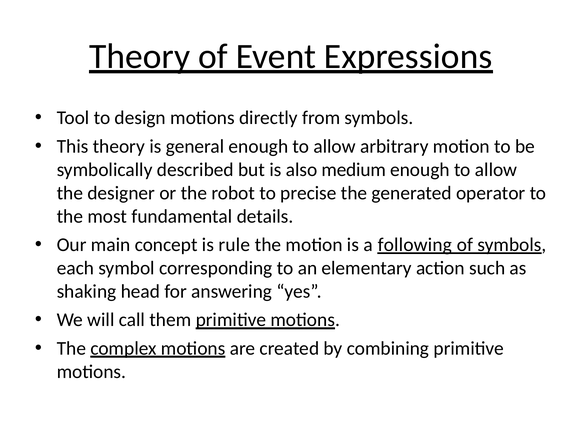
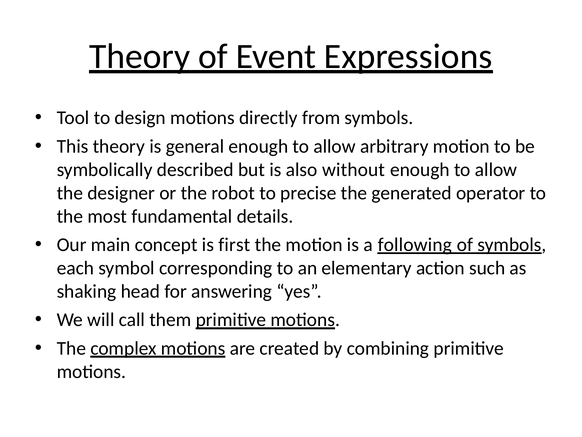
medium: medium -> without (354, 170)
rule: rule -> first (234, 245)
